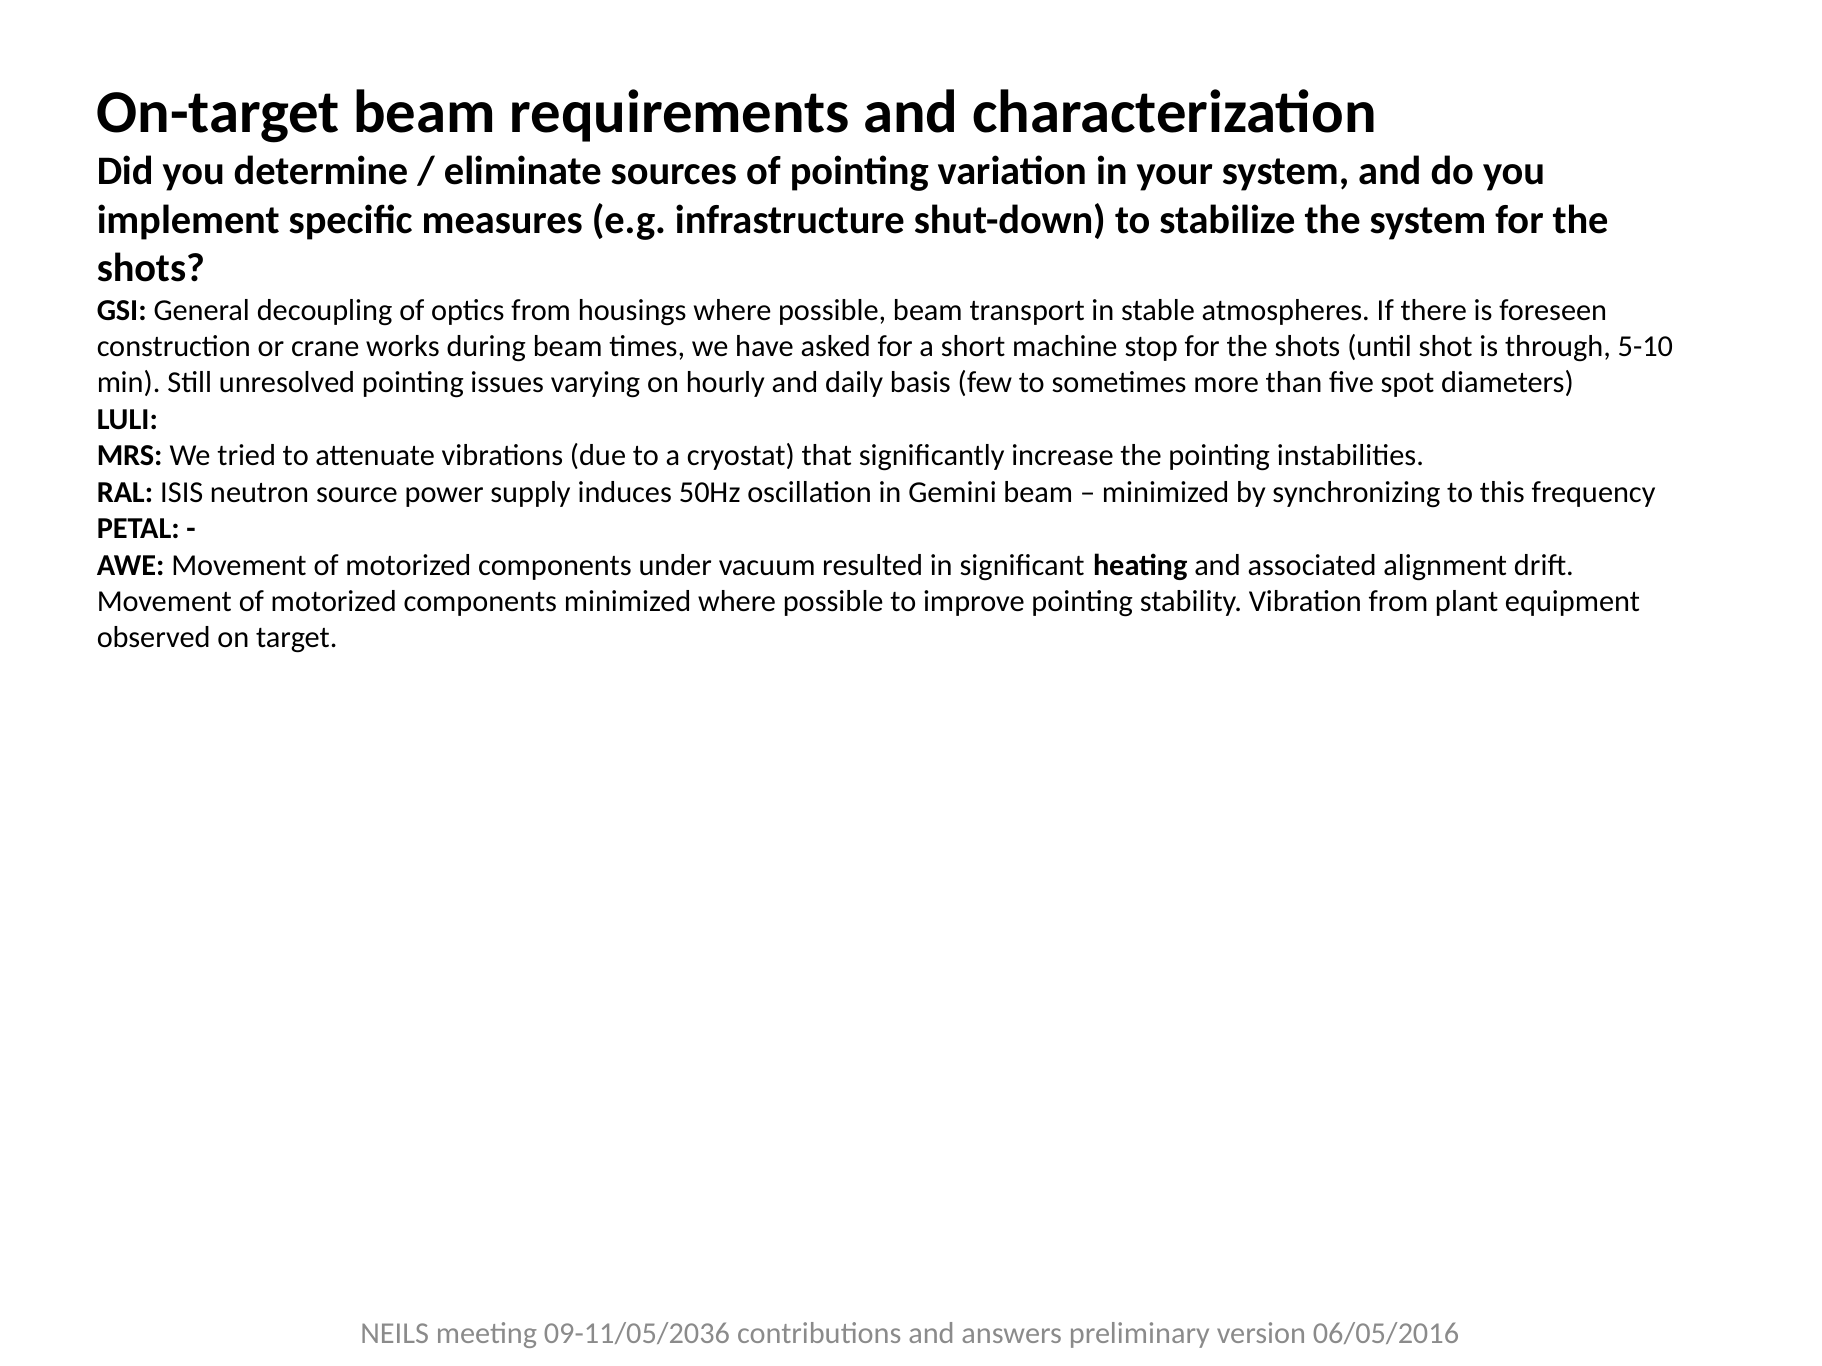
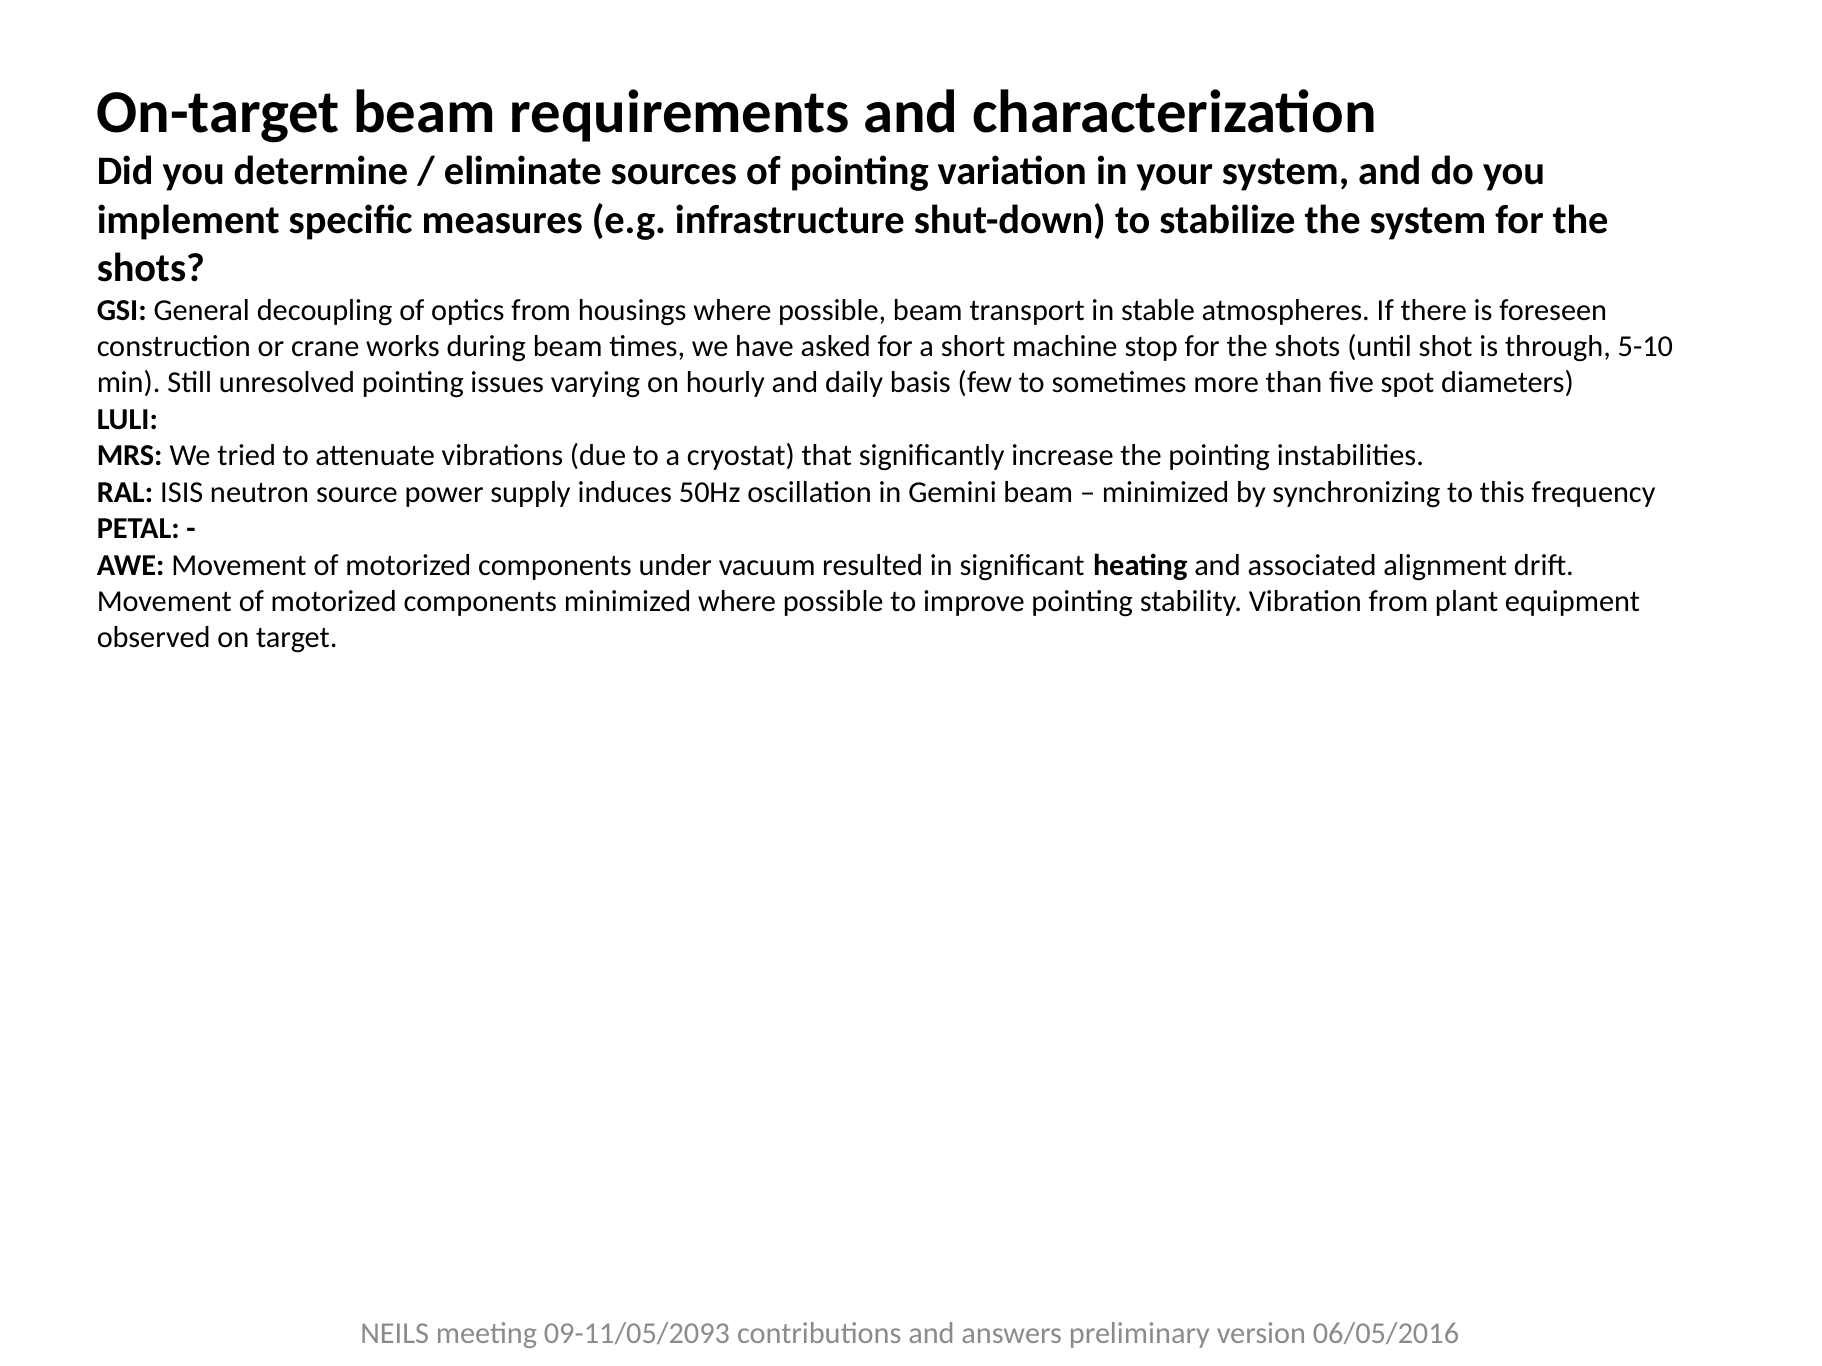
09-11/05/2036: 09-11/05/2036 -> 09-11/05/2093 (637, 1334)
